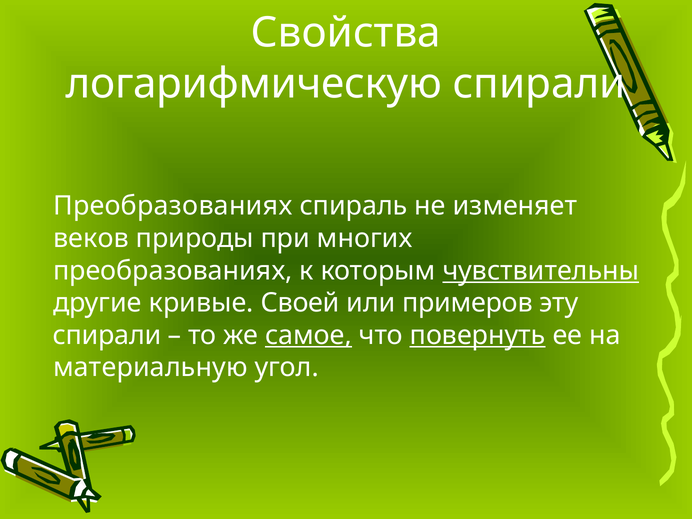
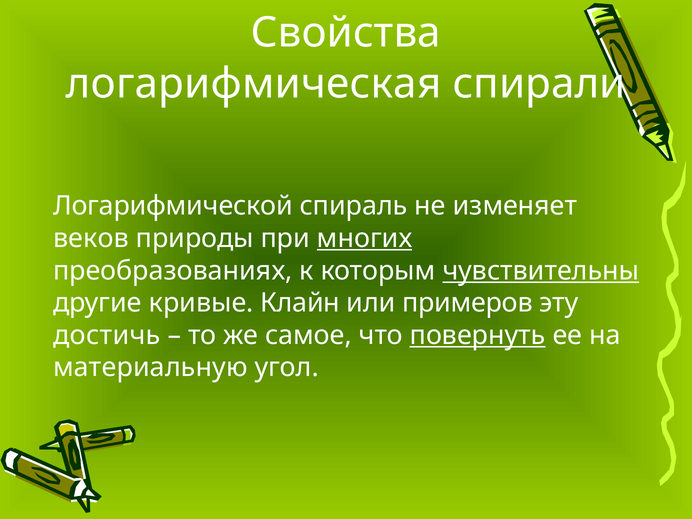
логарифмическую: логарифмическую -> логарифмическая (254, 84)
Преобразованиях: Преобразованиях -> Логарифмической (173, 206)
многих underline: none -> present (365, 238)
Своей: Своей -> Клайн (300, 303)
спирали: спирали -> достичь (107, 335)
самое underline: present -> none (308, 335)
